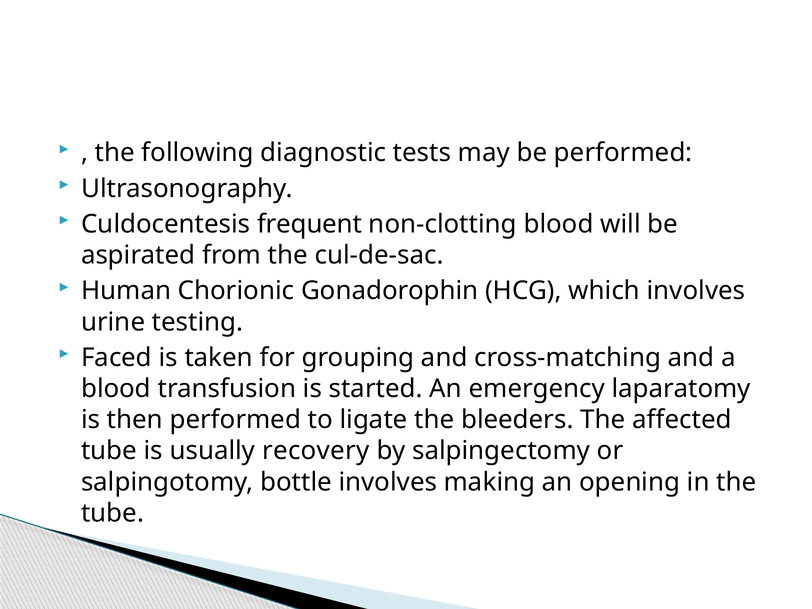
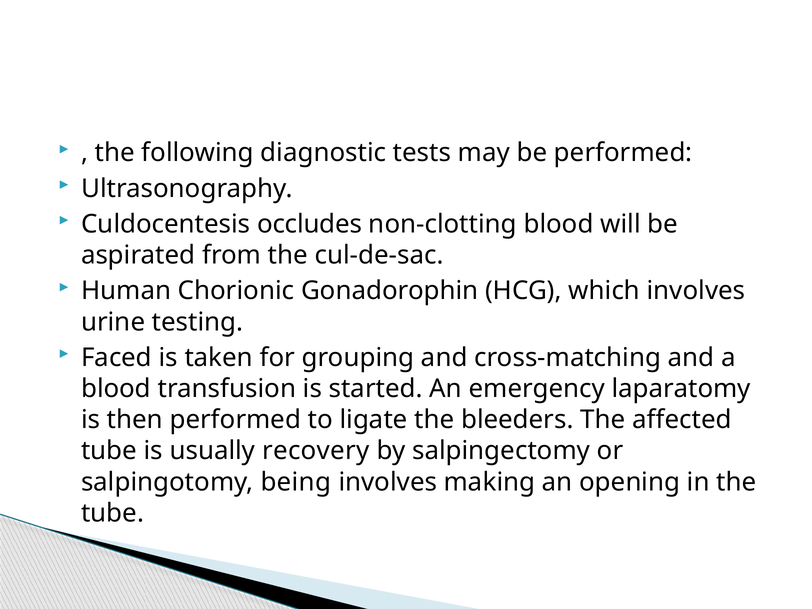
frequent: frequent -> occludes (310, 224)
bottle: bottle -> being (296, 482)
